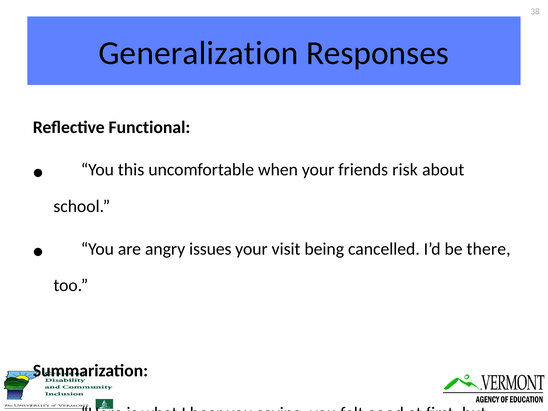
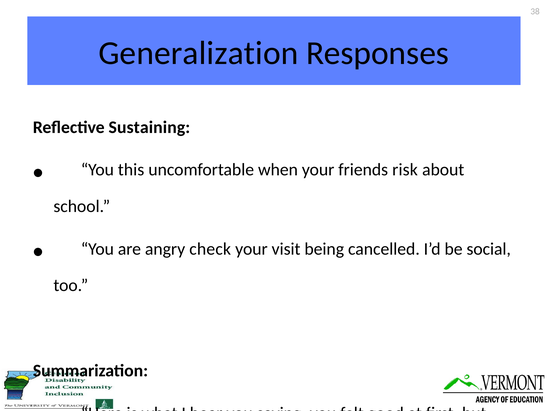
Functional: Functional -> Sustaining (149, 127)
issues: issues -> check (210, 249)
there: there -> social (489, 249)
